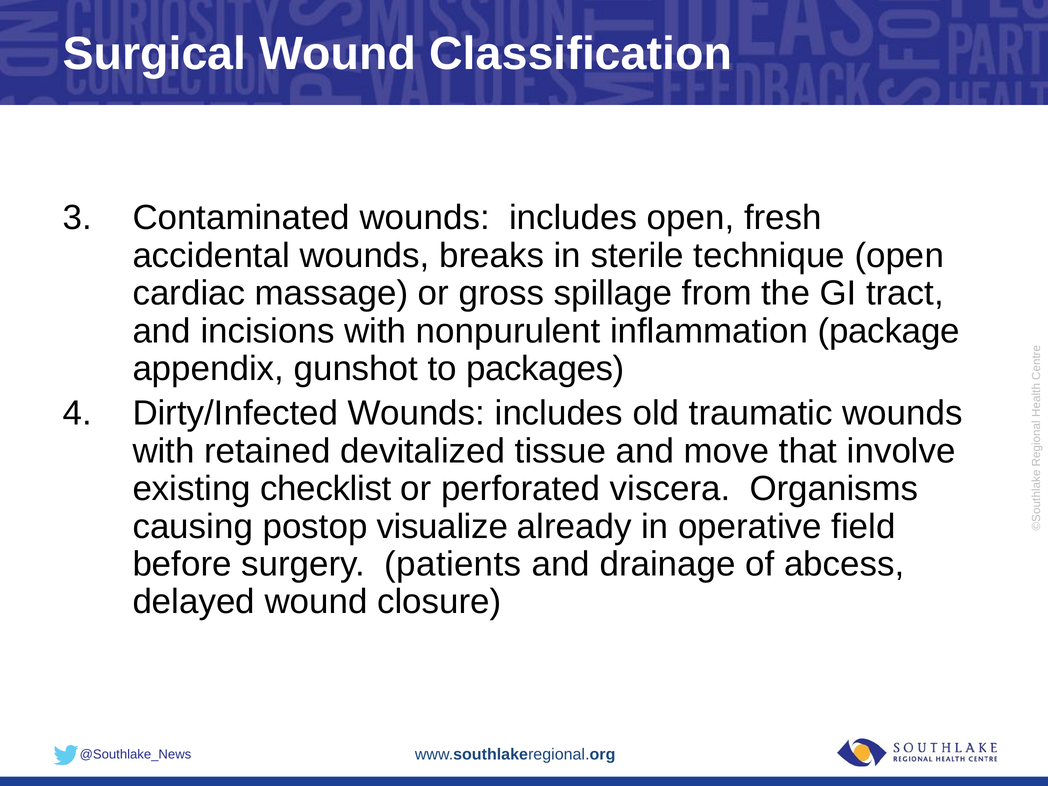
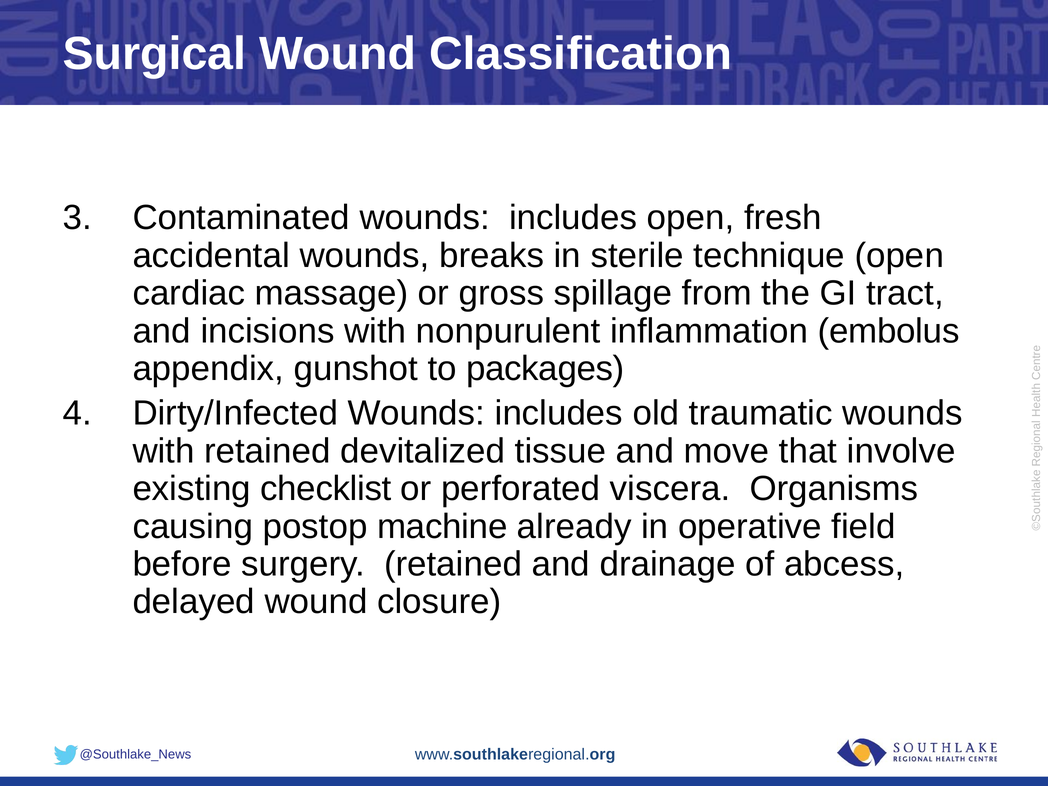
package: package -> embolus (889, 331)
visualize: visualize -> machine (442, 527)
surgery patients: patients -> retained (453, 564)
